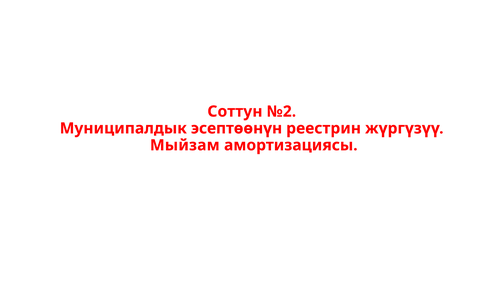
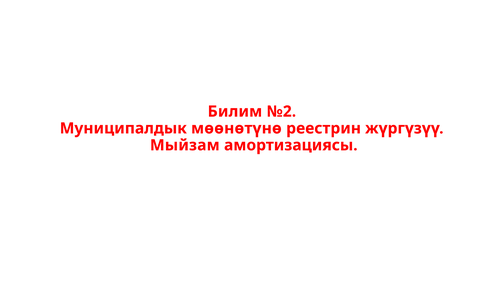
Соттун: Соттун -> Билим (235, 112)
эсептөөнүн: эсептөөнүн -> мөөнөтүнө (236, 128)
